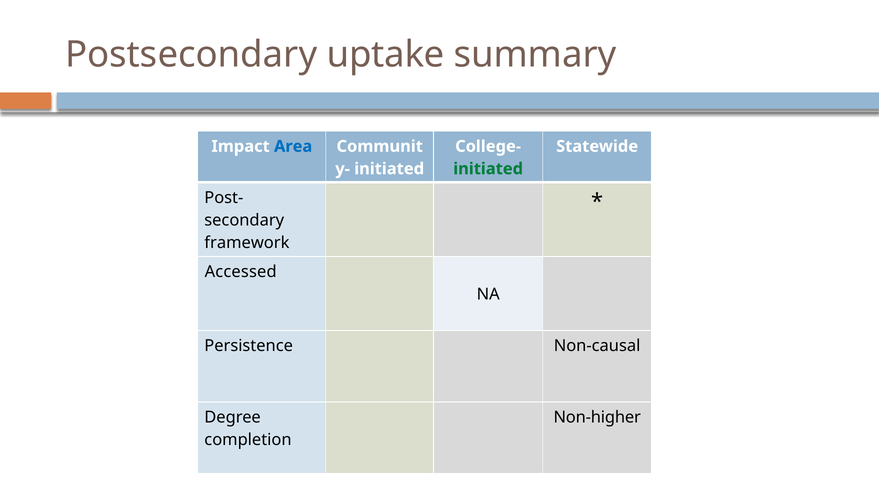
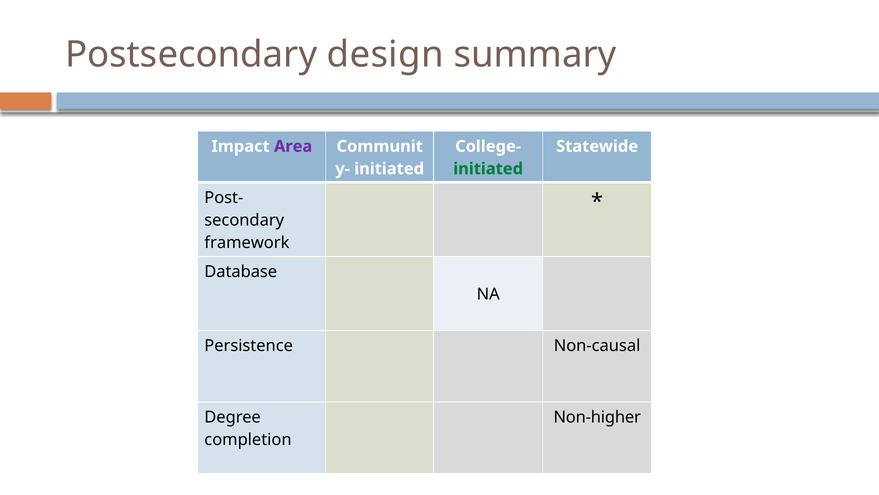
uptake: uptake -> design (385, 55)
Area colour: blue -> purple (293, 146)
Accessed: Accessed -> Database (241, 272)
